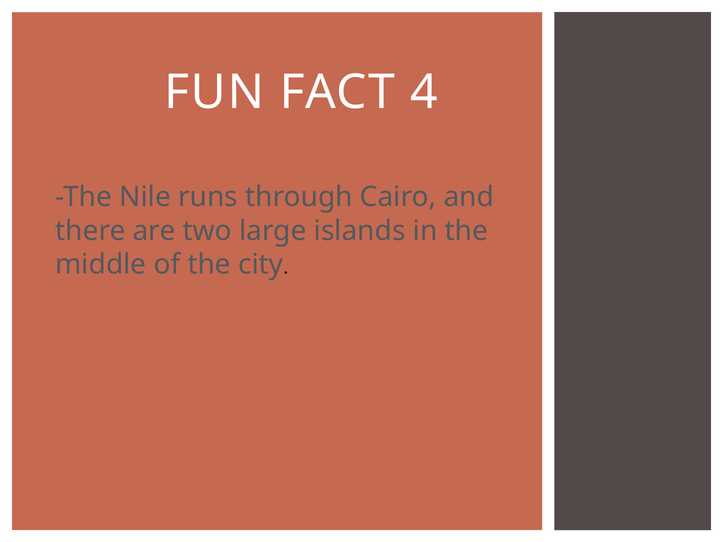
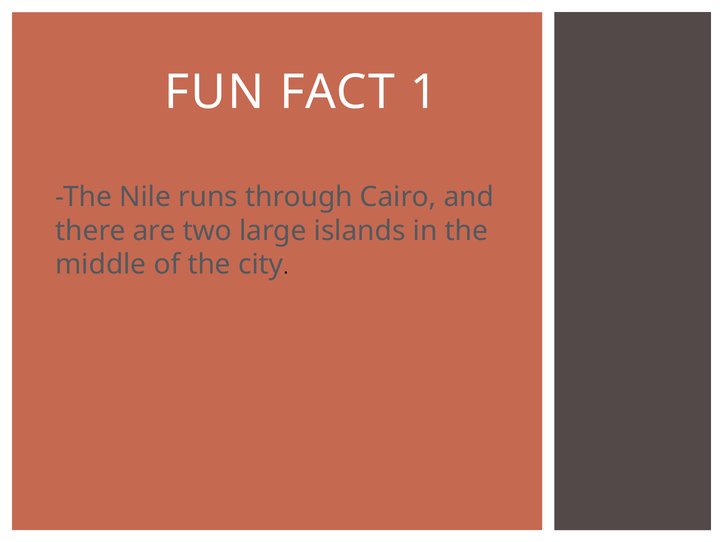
4: 4 -> 1 (424, 93)
